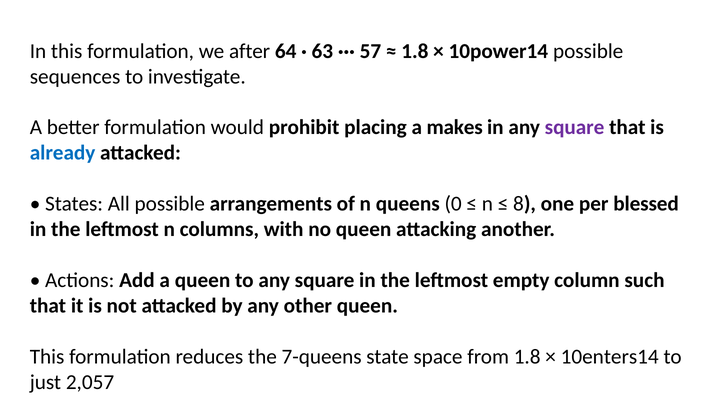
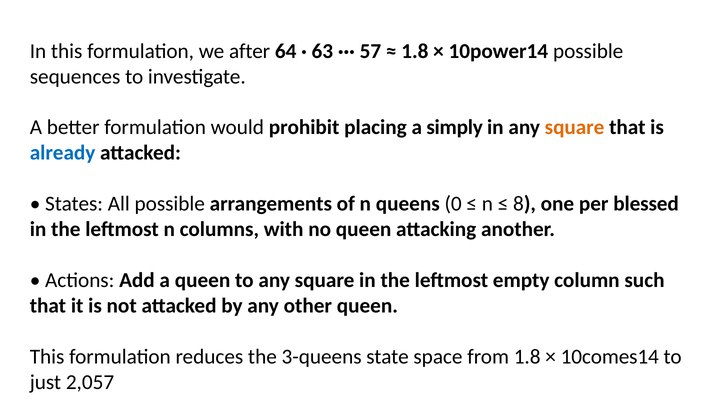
makes: makes -> simply (455, 128)
square colour: purple -> orange (575, 128)
7-queens: 7-queens -> 3-queens (322, 357)
10enters14: 10enters14 -> 10comes14 (610, 357)
